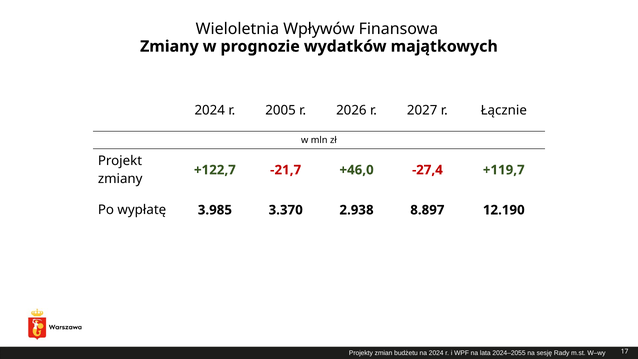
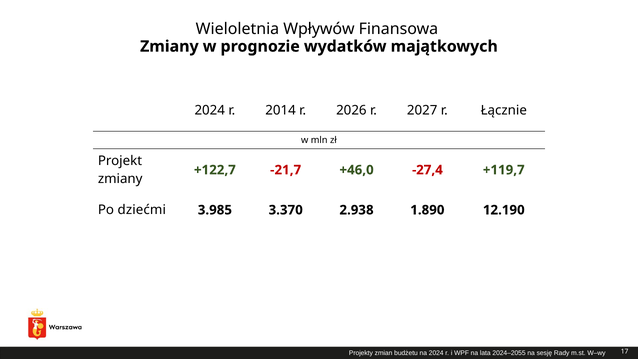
2005: 2005 -> 2014 (281, 110)
wypłatę: wypłatę -> dziećmi (142, 210)
8.897: 8.897 -> 1.890 (427, 210)
